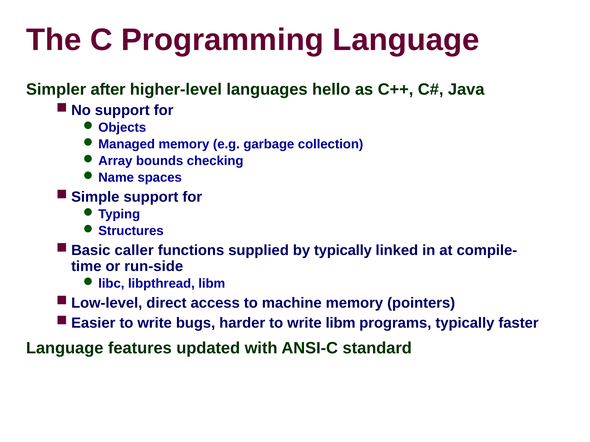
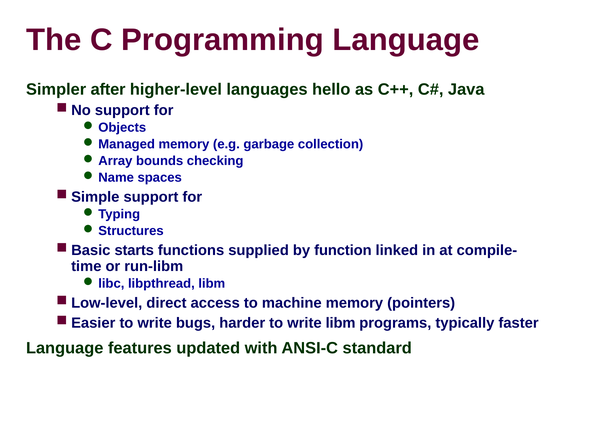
caller: caller -> starts (134, 251)
by typically: typically -> function (343, 251)
run-side: run-side -> run-libm (154, 267)
